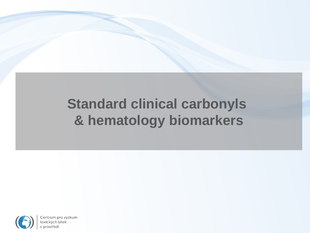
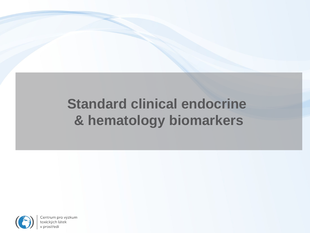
carbonyls: carbonyls -> endocrine (214, 104)
